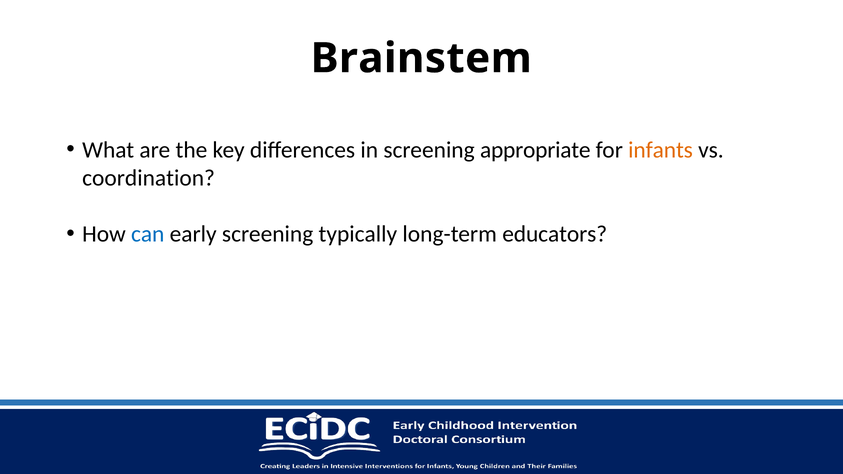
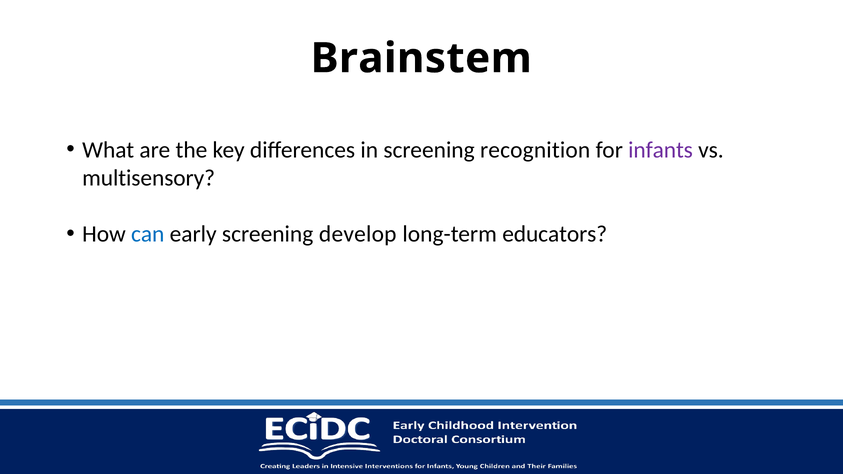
appropriate: appropriate -> recognition (535, 150)
infants colour: orange -> purple (661, 150)
coordination: coordination -> multisensory (149, 178)
typically: typically -> develop (358, 234)
